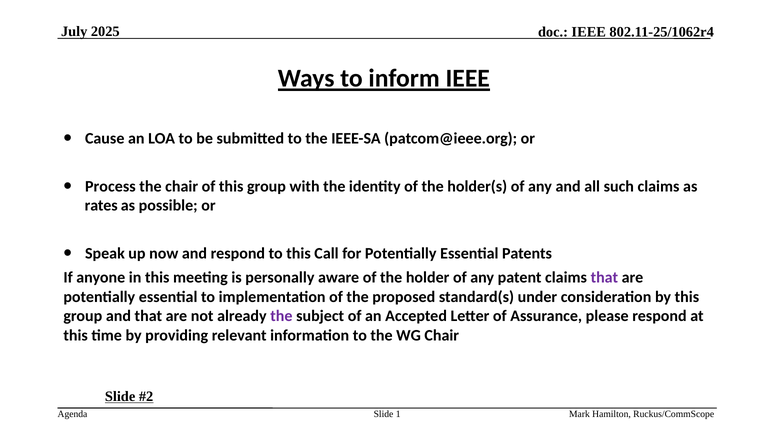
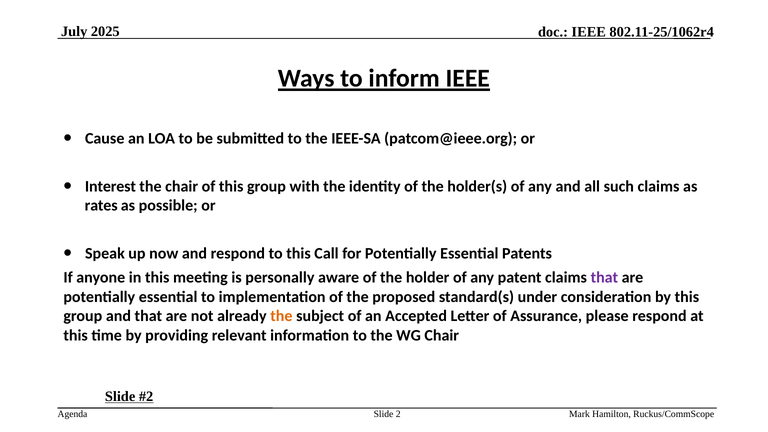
Process: Process -> Interest (110, 186)
the colour: purple -> orange (281, 316)
1: 1 -> 2 (398, 414)
